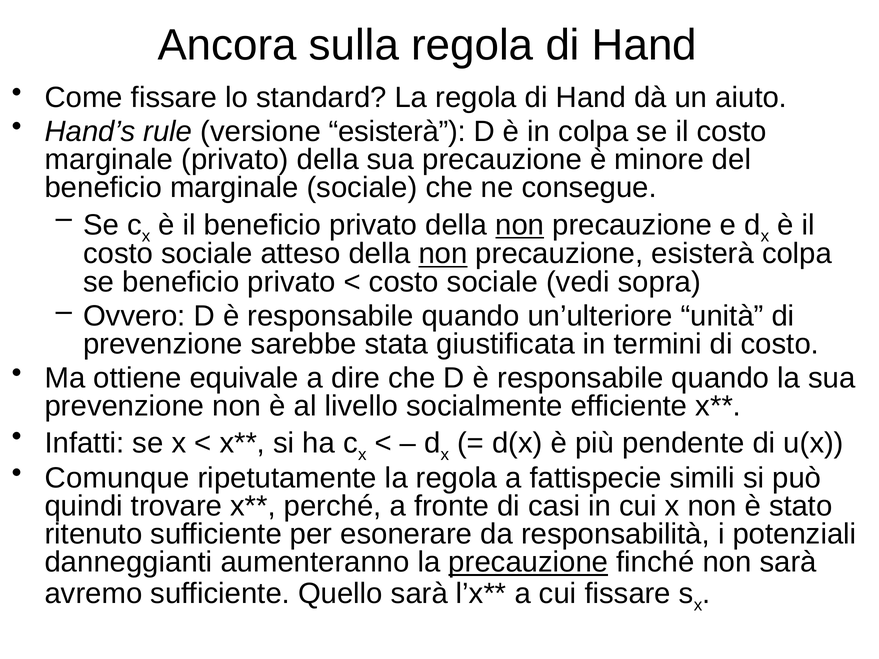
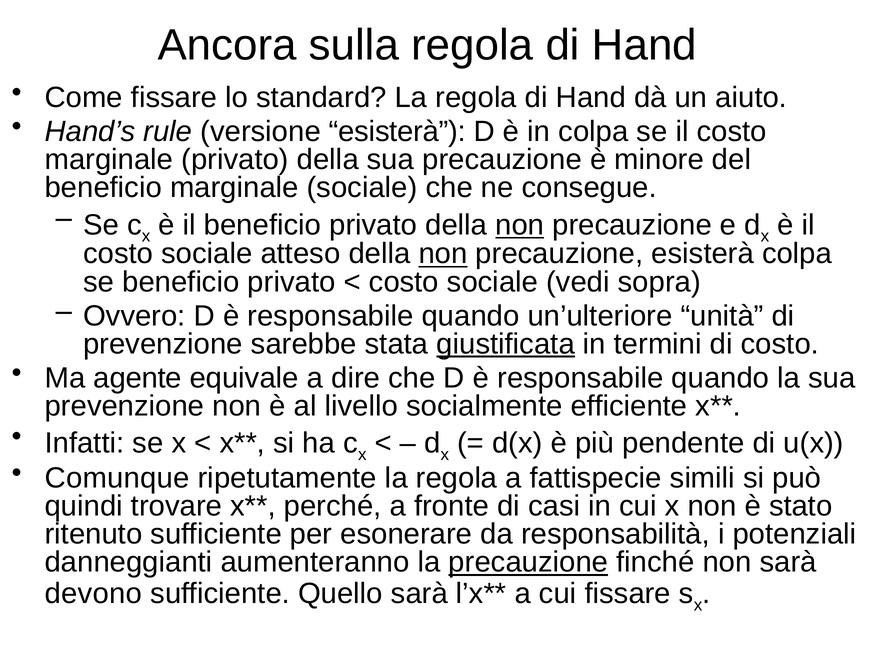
giustificata underline: none -> present (506, 344)
ottiene: ottiene -> agente (138, 378)
avremo: avremo -> devono (93, 594)
